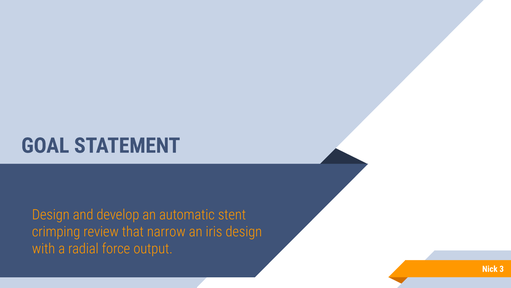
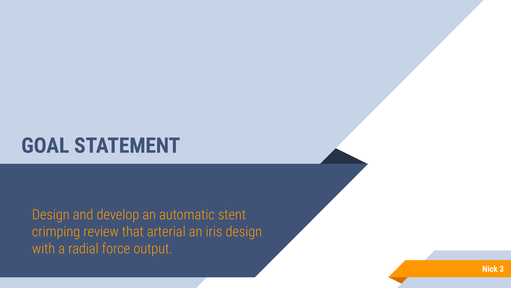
narrow: narrow -> arterial (166, 231)
